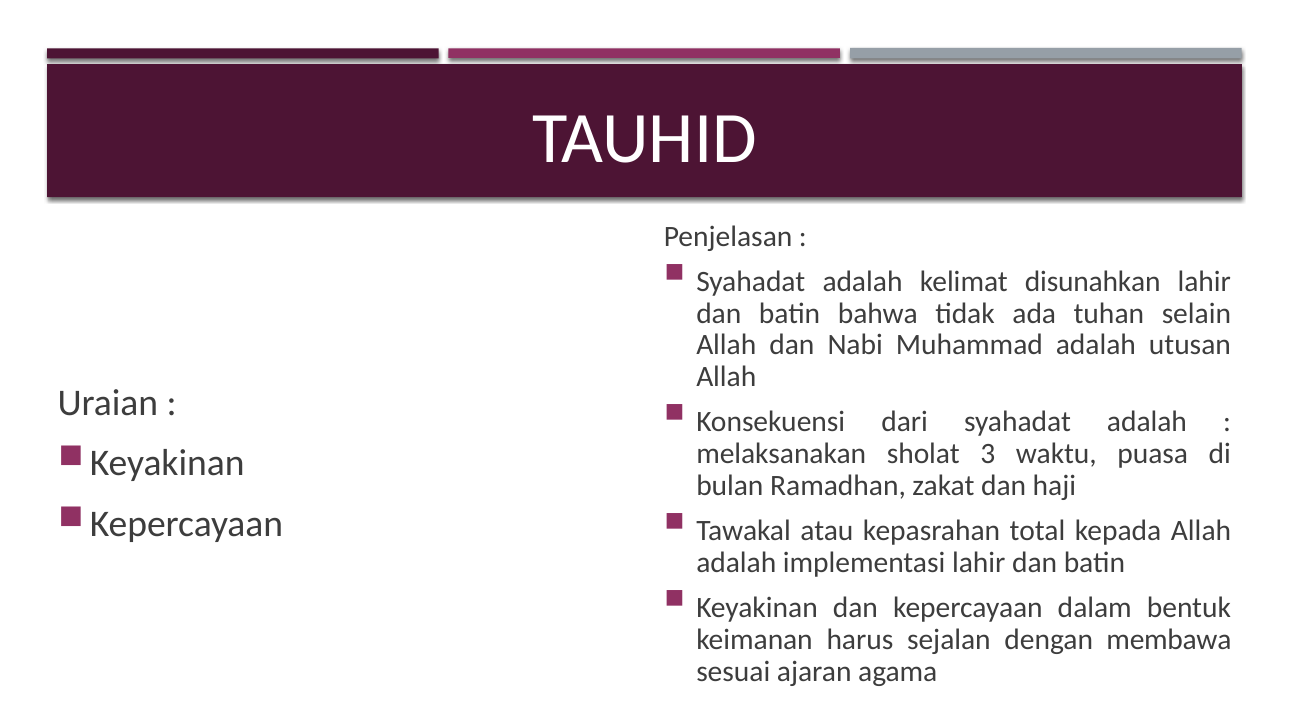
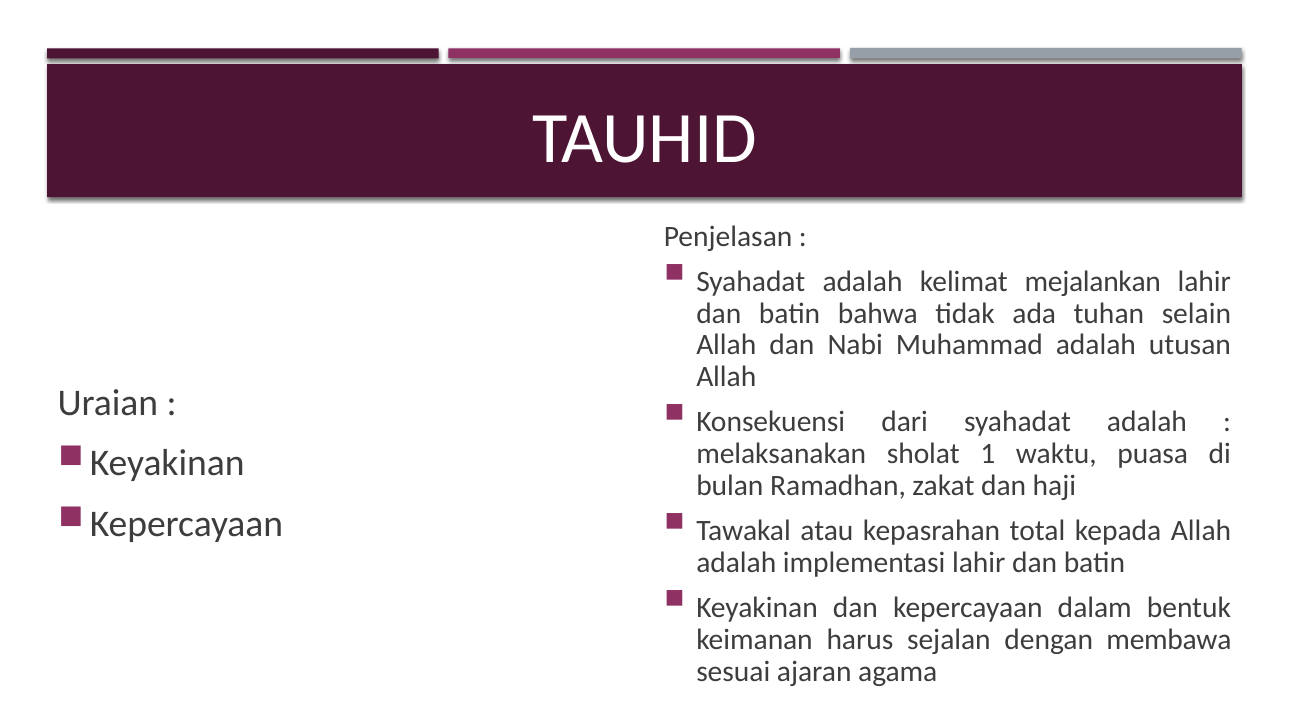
disunahkan: disunahkan -> mejalankan (1093, 281)
3: 3 -> 1 (988, 454)
